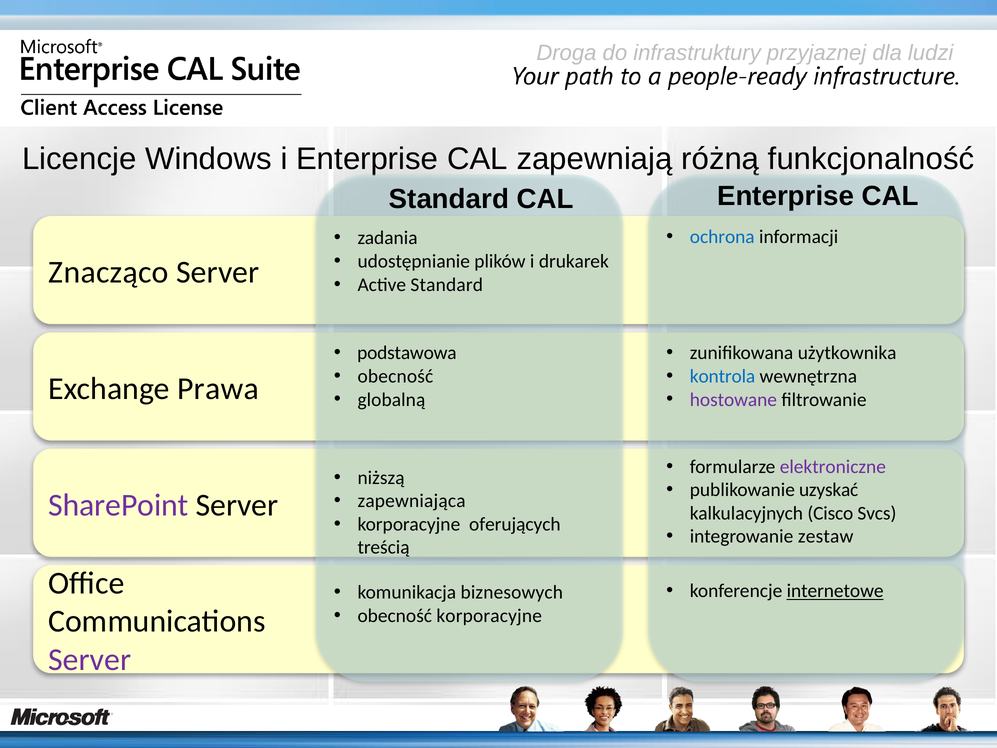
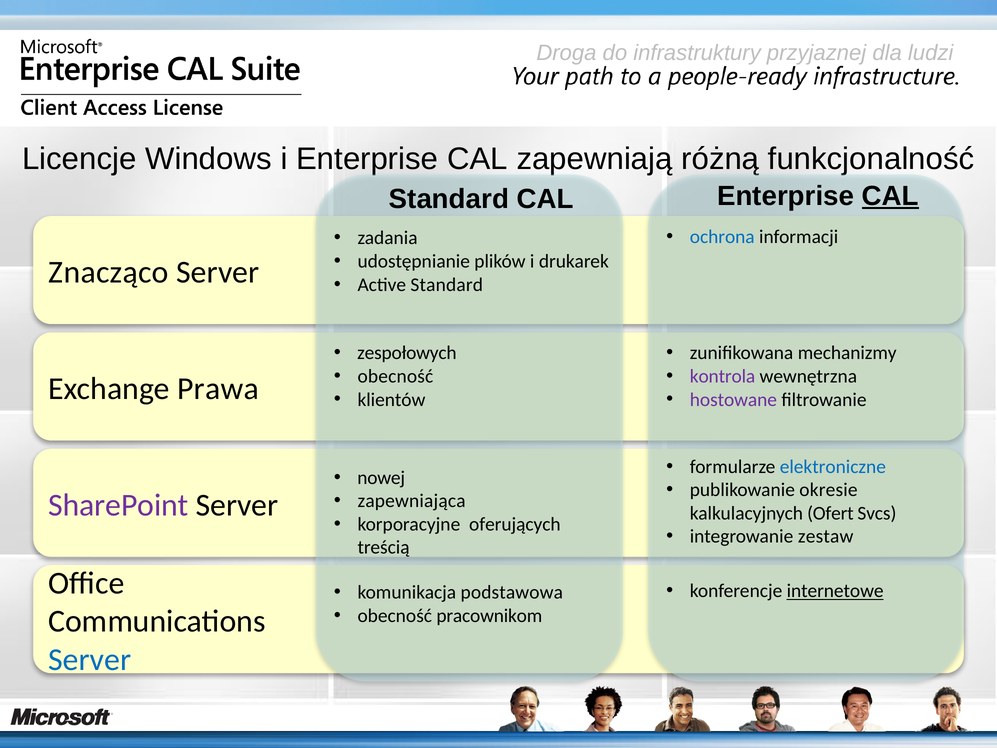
CAL underline: none -> present (890, 196)
podstawowa: podstawowa -> zespołowych (407, 353)
użytkownika: użytkownika -> mechanizmy (847, 353)
kontrola colour: blue -> purple (723, 376)
globalną: globalną -> klientów (391, 399)
elektroniczne colour: purple -> blue (833, 467)
niższą: niższą -> nowej (381, 477)
uzyskać: uzyskać -> okresie (828, 490)
Cisco: Cisco -> Ofert (830, 513)
biznesowych: biznesowych -> podstawowa (512, 592)
obecność korporacyjne: korporacyjne -> pracownikom (489, 616)
Server colour: purple -> blue (90, 659)
